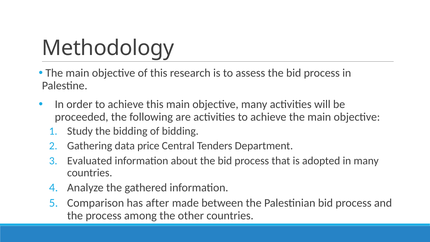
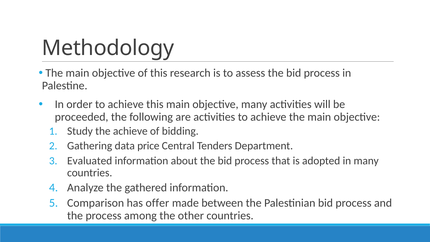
the bidding: bidding -> achieve (130, 131)
after: after -> offer (157, 203)
